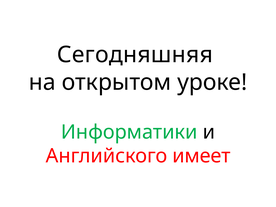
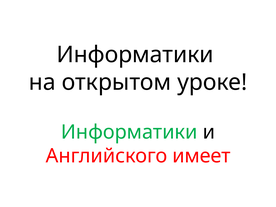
Сегодняшняя: Сегодняшняя -> Информатики (135, 55)
